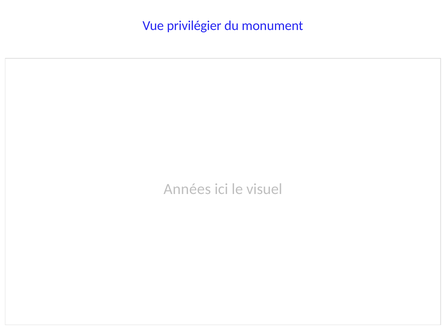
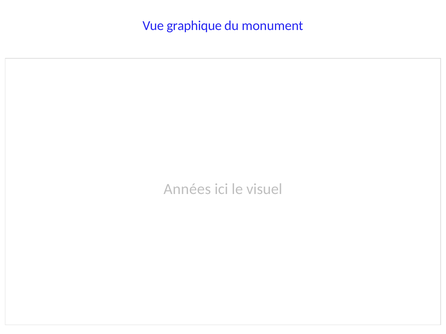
privilégier: privilégier -> graphique (194, 26)
